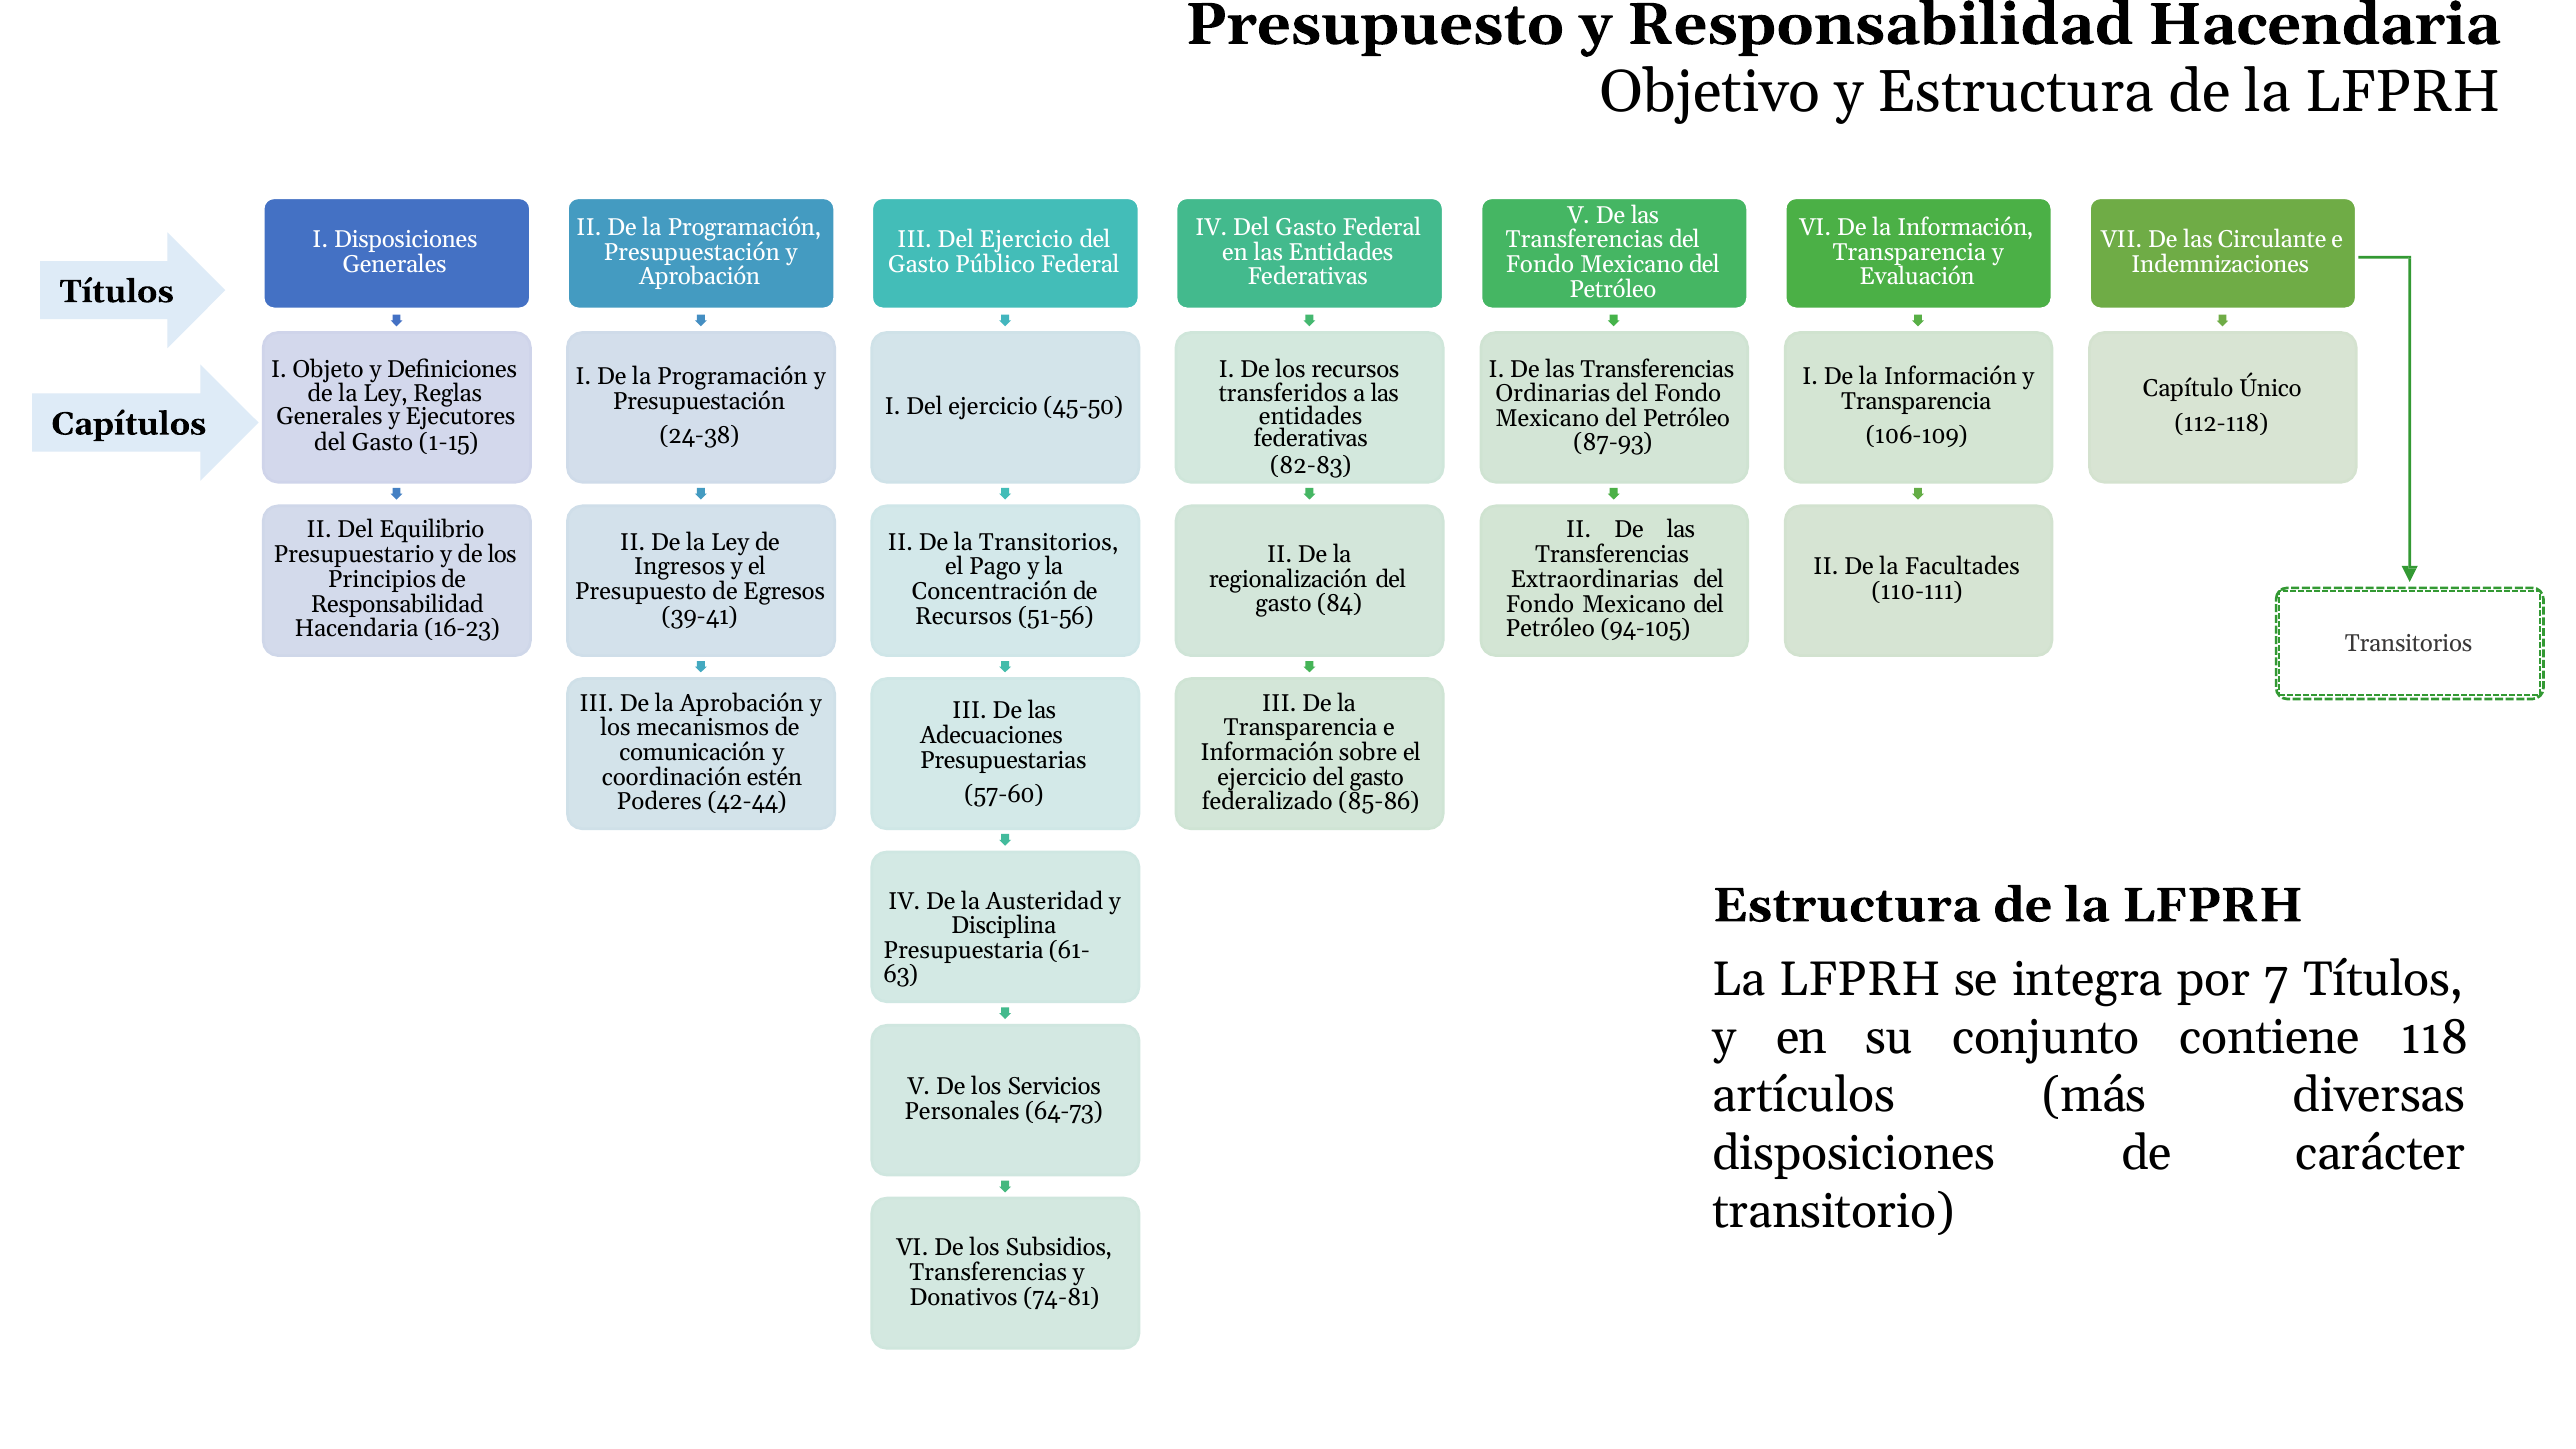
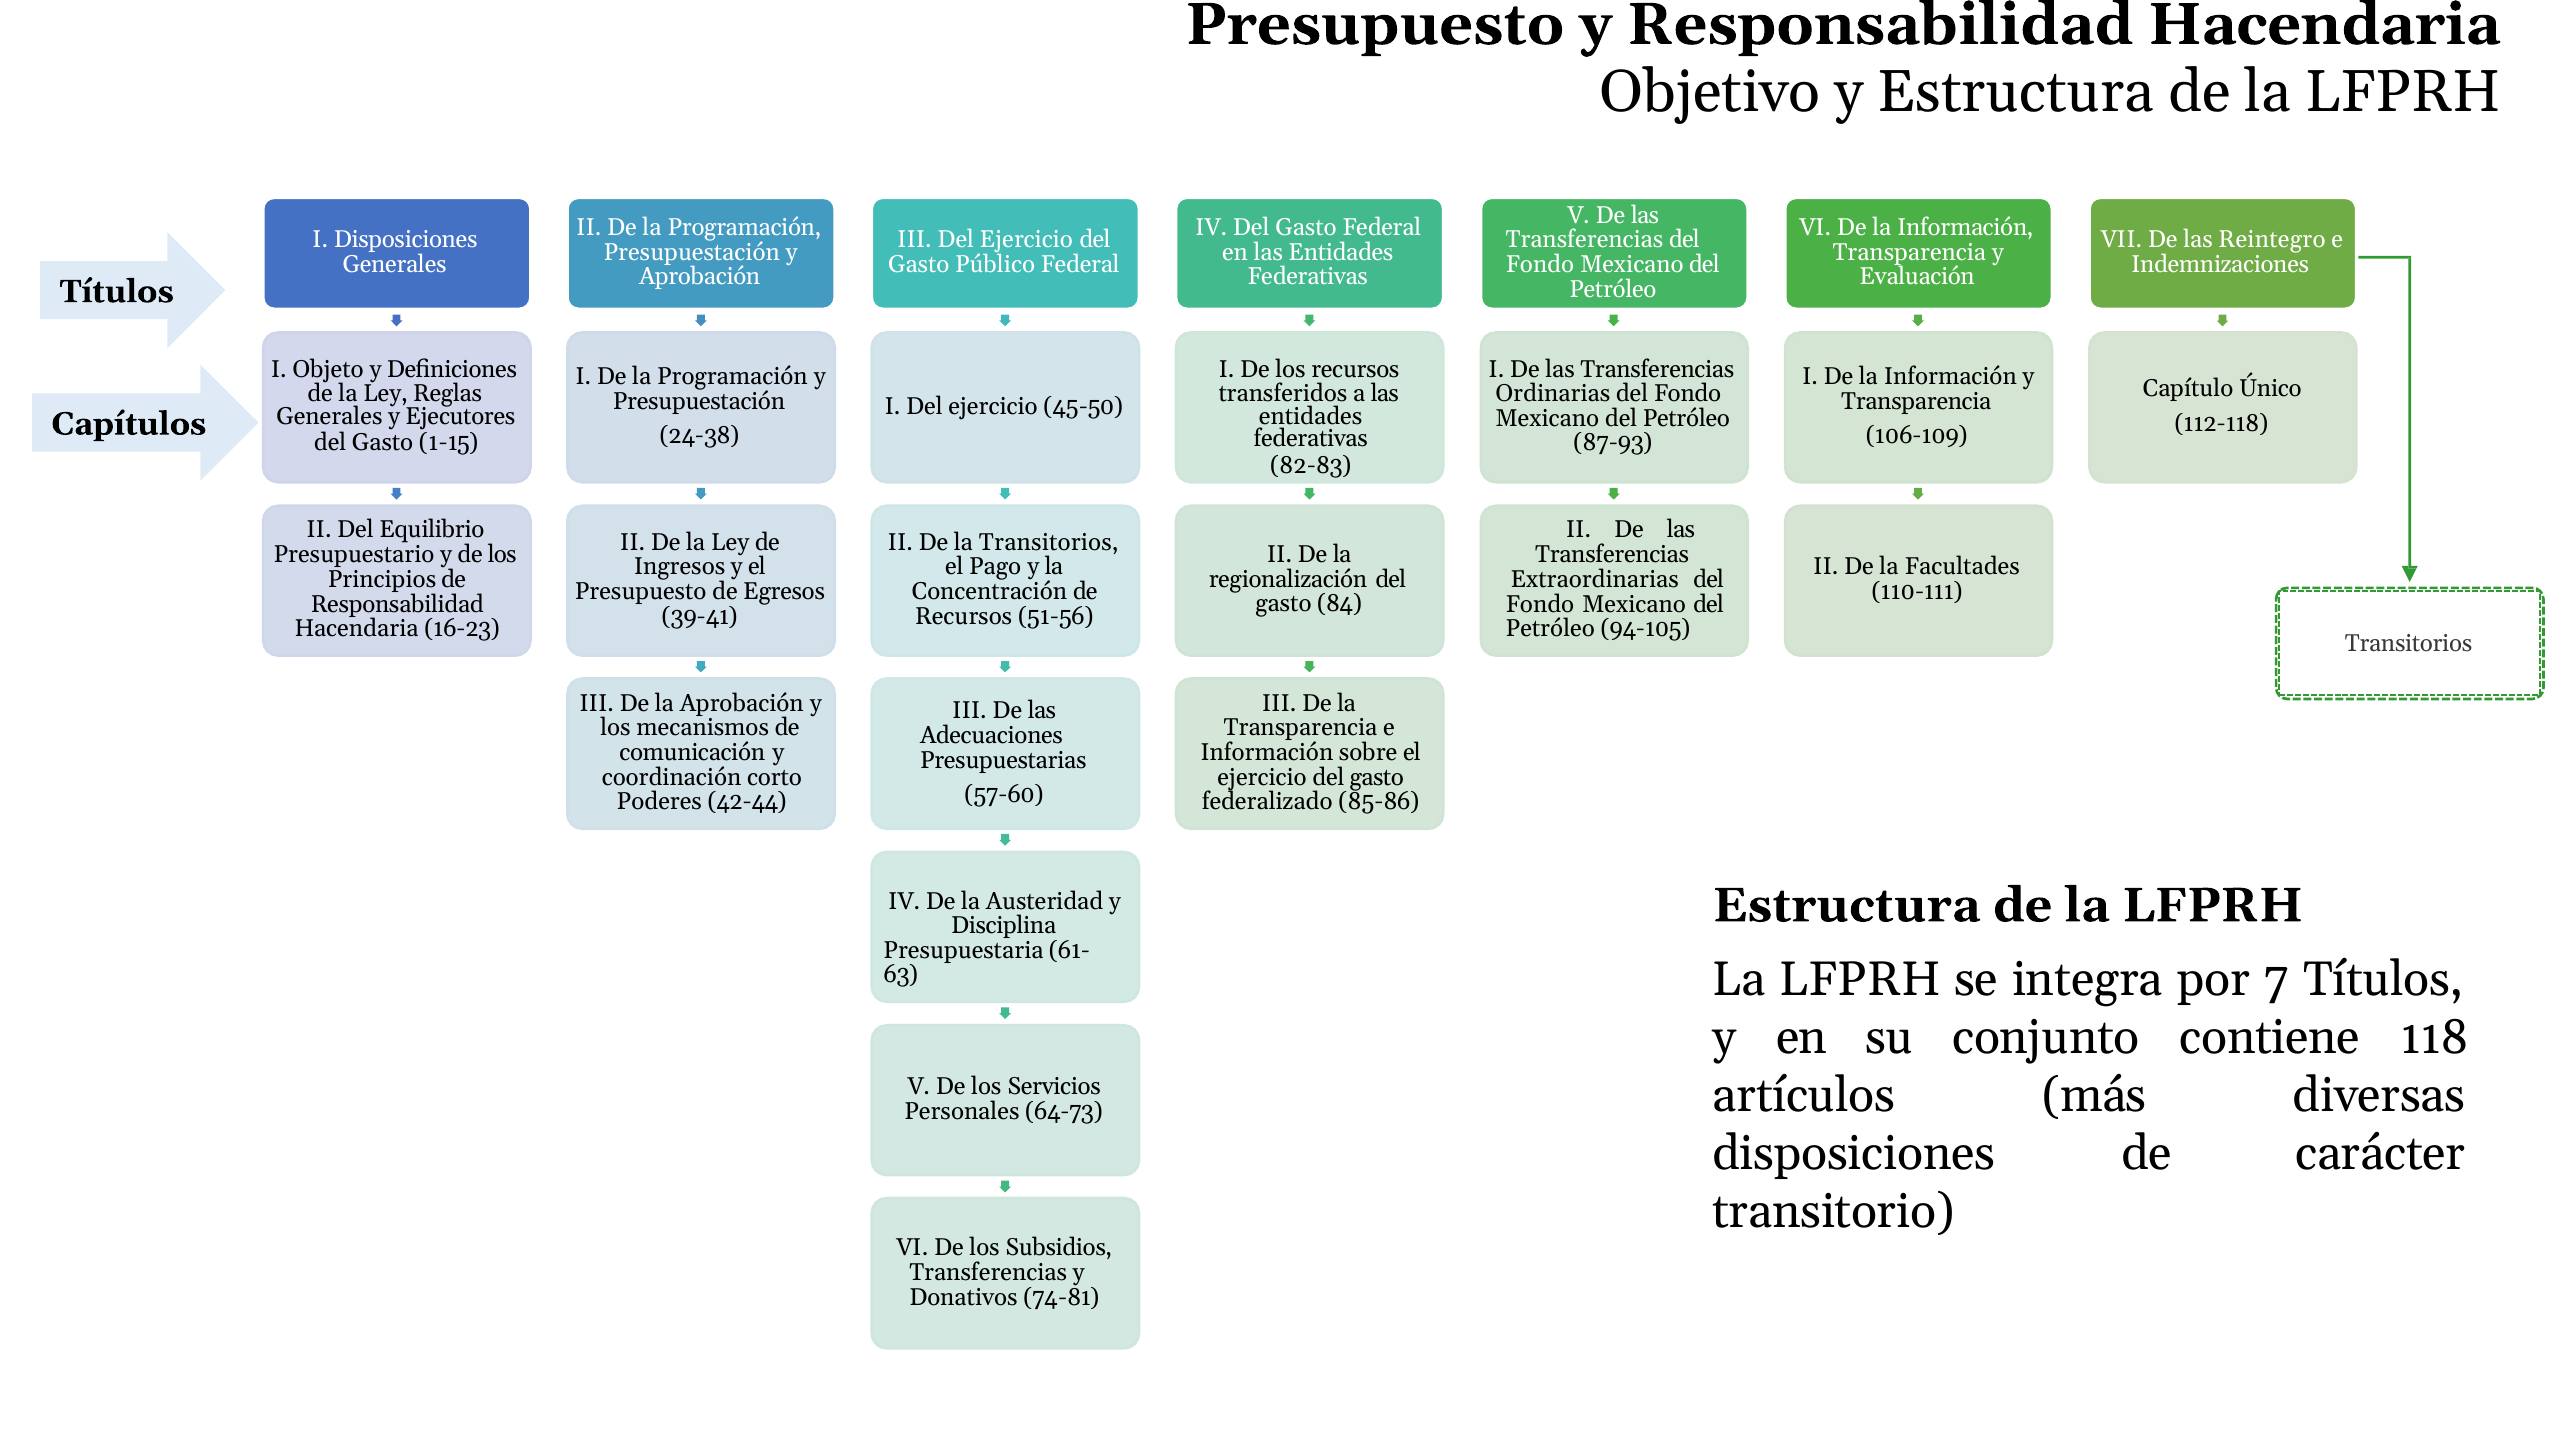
Circulante: Circulante -> Reintegro (2272, 240)
estén: estén -> corto (774, 777)
